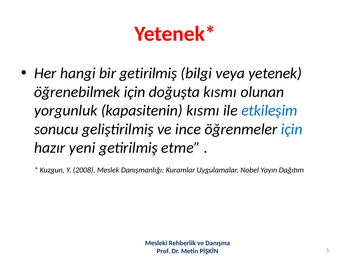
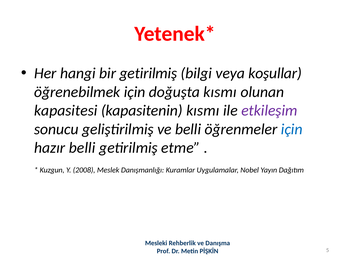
yetenek: yetenek -> koşullar (275, 73)
yorgunluk: yorgunluk -> kapasitesi (66, 111)
etkileşim colour: blue -> purple (269, 111)
ve ince: ince -> belli (188, 129)
hazır yeni: yeni -> belli (82, 148)
